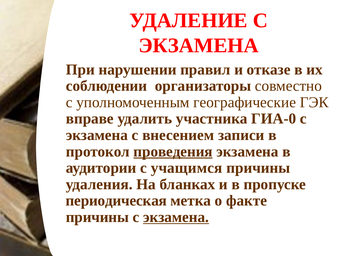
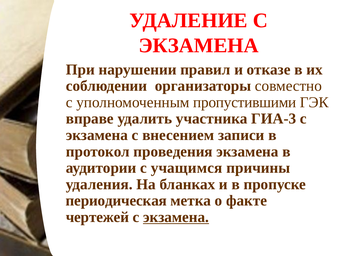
географические: географические -> пропустившими (245, 102)
ГИА-0: ГИА-0 -> ГИА-3 (274, 119)
проведения underline: present -> none (173, 151)
причины: причины -> чертежей (97, 217)
